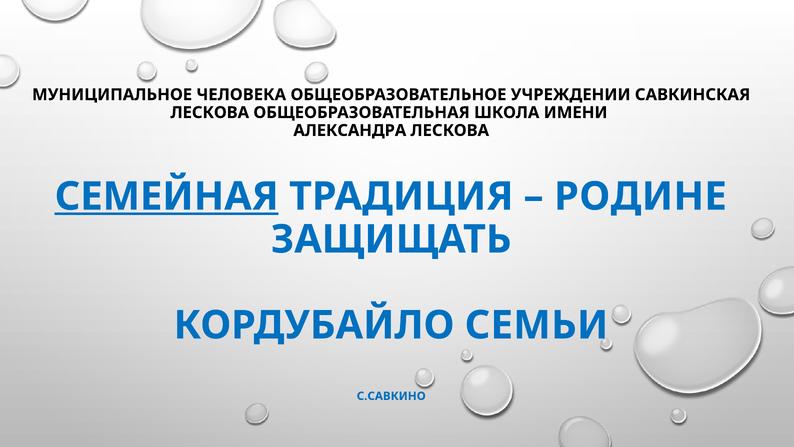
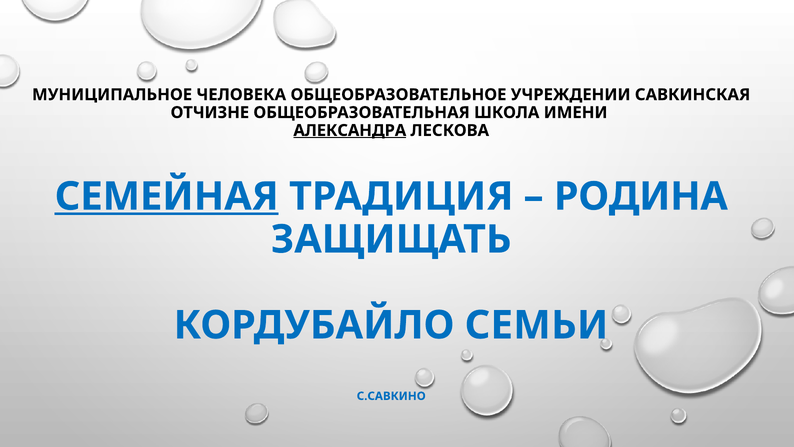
ЛЕСКОВА: ЛЕСКОВА -> ОТЧИЗНЕ (210, 112)
АЛЕКСАНДРА underline: none -> present (350, 130)
РОДИНЕ: РОДИНЕ -> РОДИНА (641, 196)
